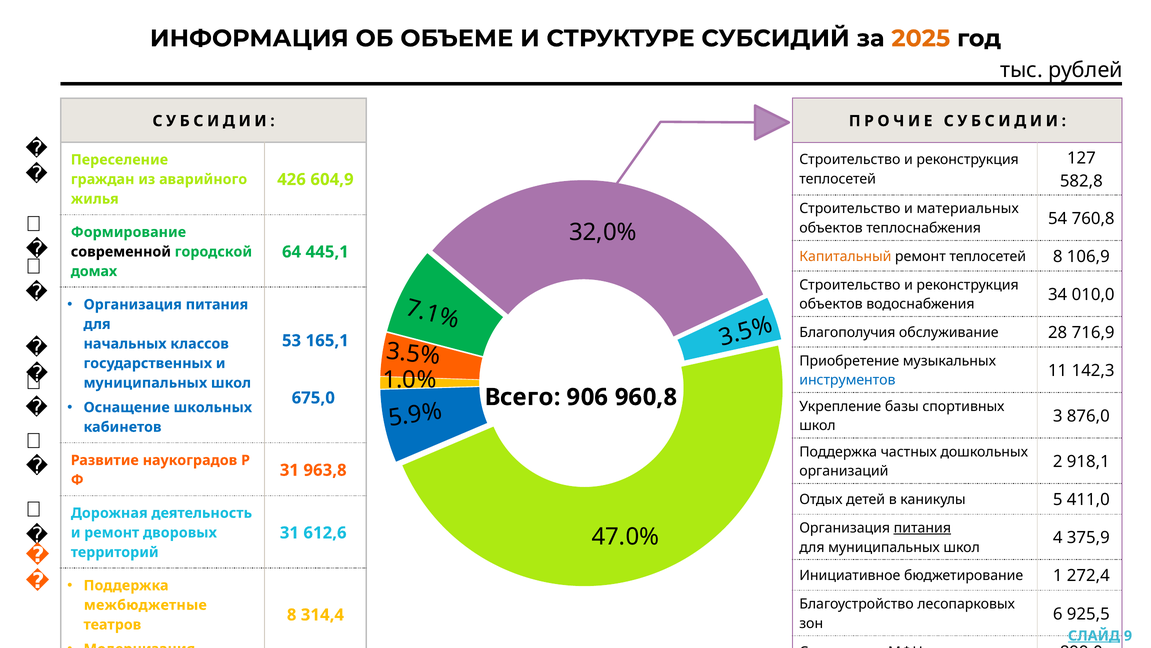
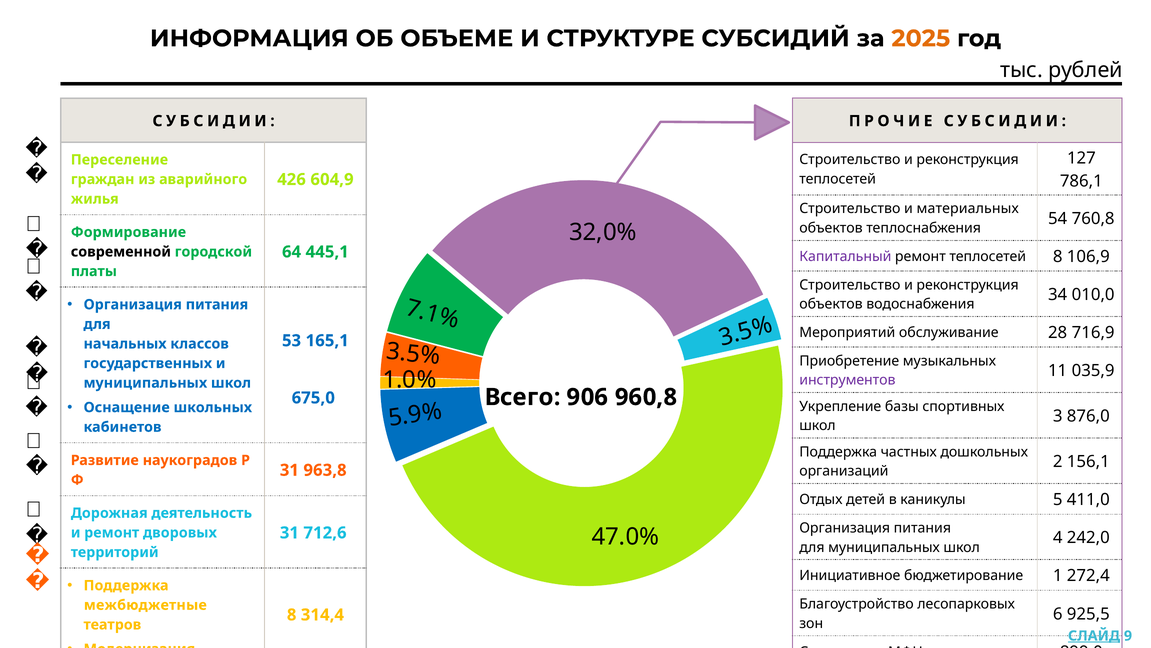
582,8: 582,8 -> 786,1 (1081, 181)
Капитальный colour: orange -> purple (845, 256)
домах: домах -> платы (94, 271)
Благополучия: Благополучия -> Мероприятий (847, 332)
142,3: 142,3 -> 035,9 (1093, 371)
инструментов colour: blue -> purple (847, 380)
918,1: 918,1 -> 156,1 (1088, 461)
питания underline: present -> none (922, 528)
612,6: 612,6 -> 712,6 (325, 532)
375,9: 375,9 -> 242,0 (1088, 537)
